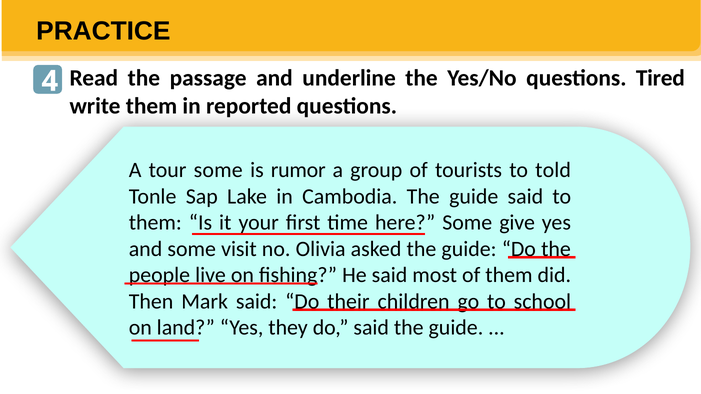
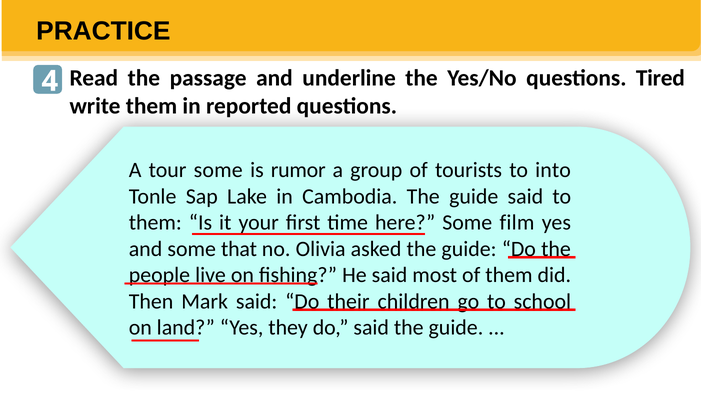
told: told -> into (553, 170)
give: give -> film (517, 223)
visit: visit -> that (239, 249)
